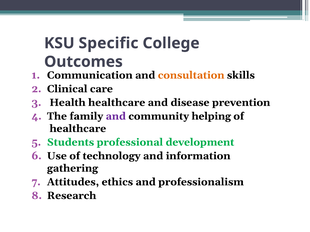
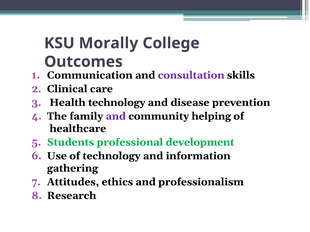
Specific: Specific -> Morally (108, 43)
consultation colour: orange -> purple (191, 75)
Health healthcare: healthcare -> technology (117, 103)
